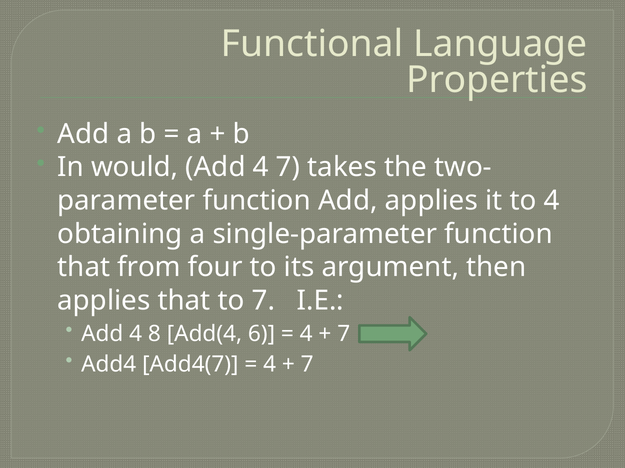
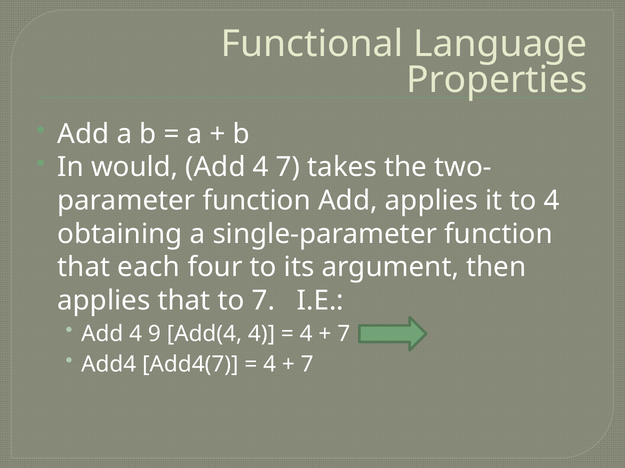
from: from -> each (149, 268)
8: 8 -> 9 (154, 334)
Add(4 6: 6 -> 4 (261, 334)
